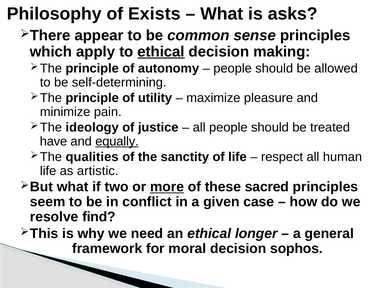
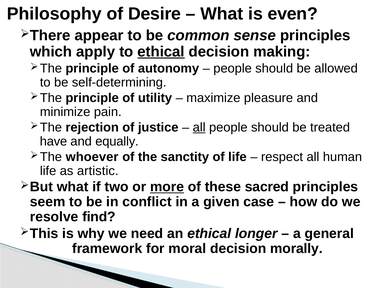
Exists: Exists -> Desire (155, 14)
asks: asks -> even (293, 14)
ideology: ideology -> rejection (92, 127)
all underline: none -> present (199, 127)
equally underline: present -> none (117, 141)
qualities: qualities -> whoever (92, 157)
sophos: sophos -> morally (296, 249)
